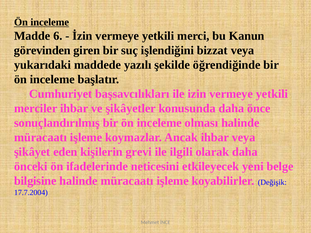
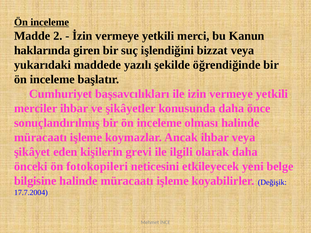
6: 6 -> 2 (58, 36)
görevinden: görevinden -> haklarında (42, 50)
ifadelerinde: ifadelerinde -> fotokopileri (97, 167)
